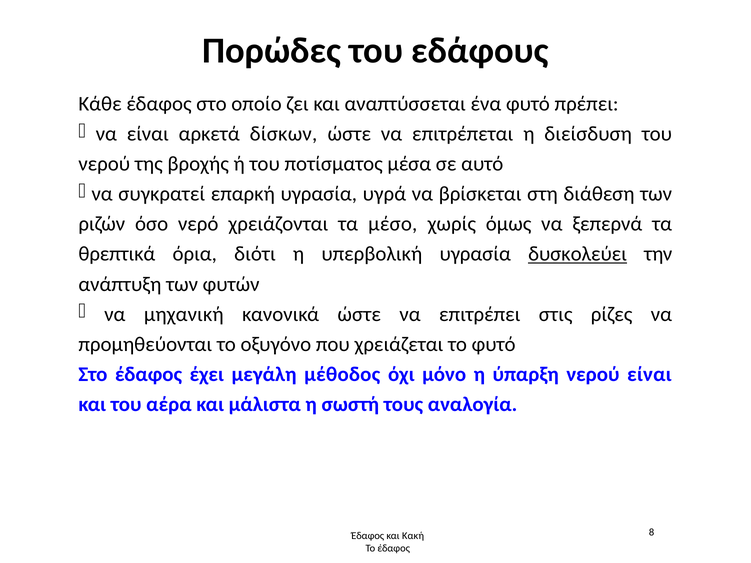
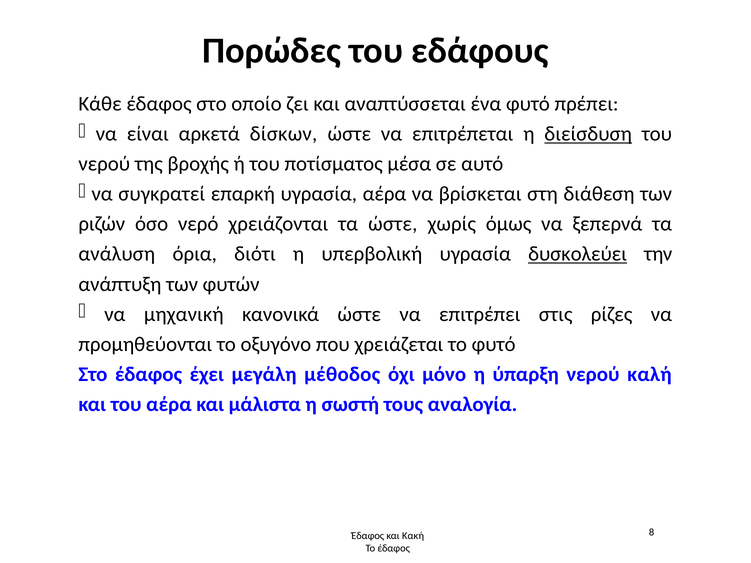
διείσδυση underline: none -> present (588, 134)
υγρασία υγρά: υγρά -> αέρα (385, 194)
τα μέσο: μέσο -> ώστε (393, 224)
θρεπτικά: θρεπτικά -> ανάλυση (117, 254)
νερού είναι: είναι -> καλή (649, 374)
